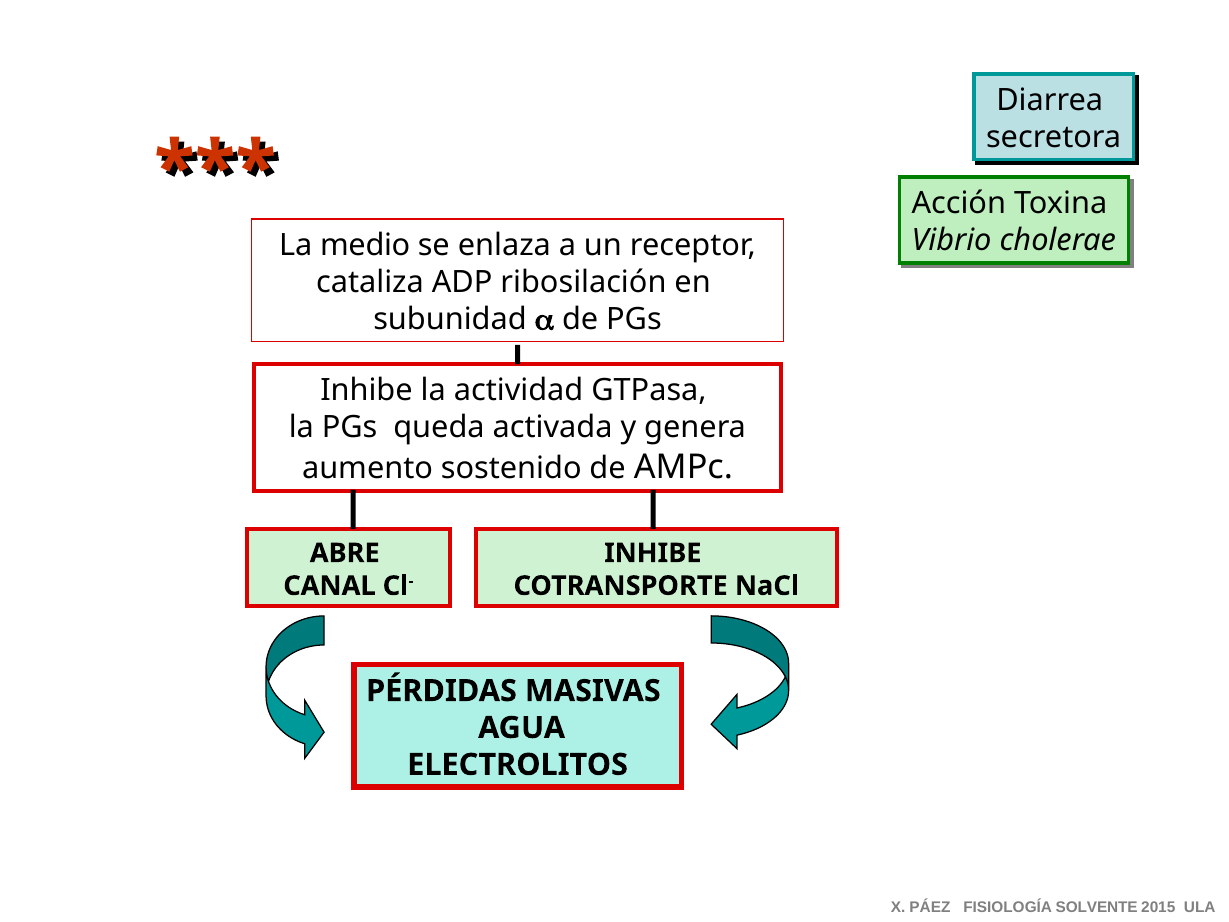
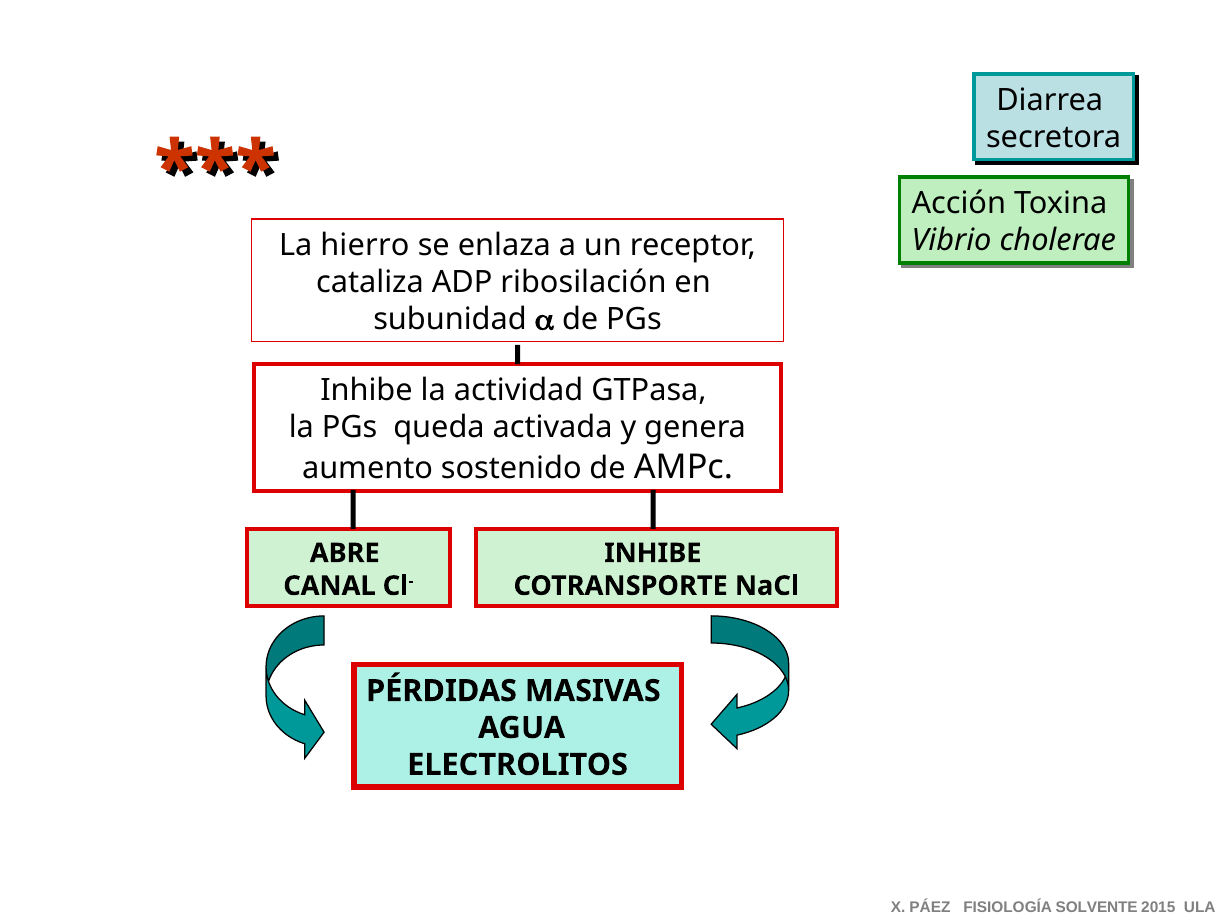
medio: medio -> hierro (365, 245)
